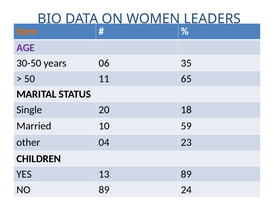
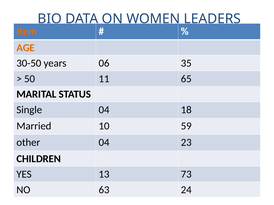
AGE colour: purple -> orange (26, 48)
Single 20: 20 -> 04 (104, 110)
13 89: 89 -> 73 (186, 175)
NO 89: 89 -> 63 (104, 190)
